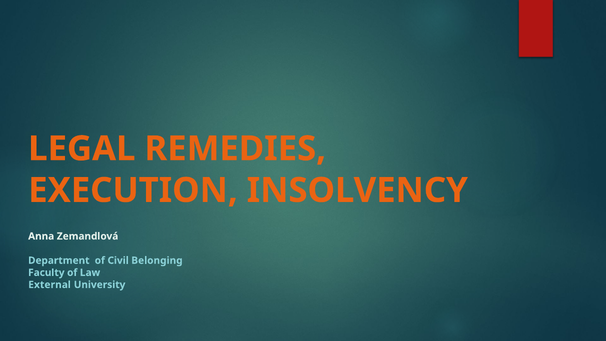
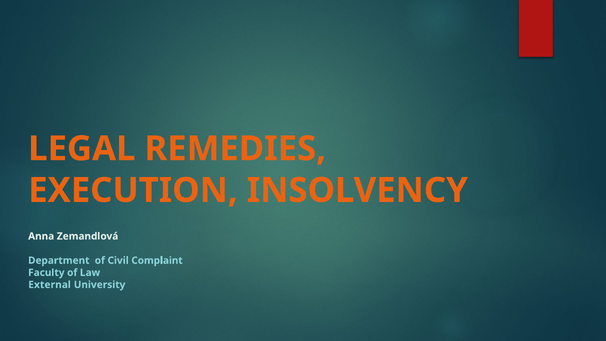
Belonging: Belonging -> Complaint (157, 260)
